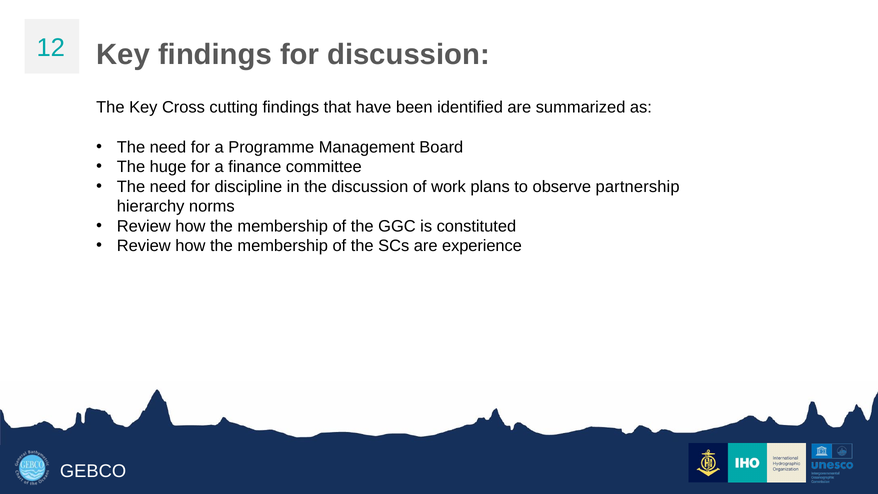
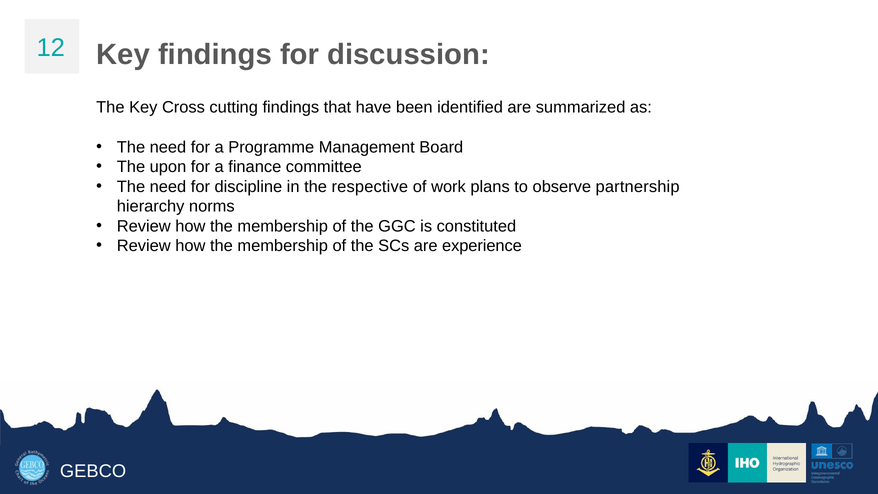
huge: huge -> upon (168, 167)
the discussion: discussion -> respective (370, 187)
